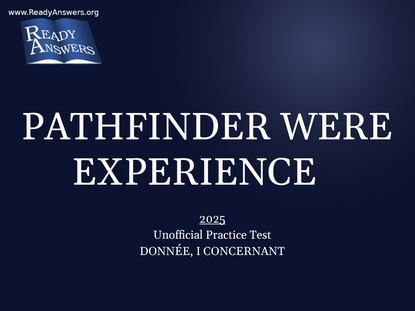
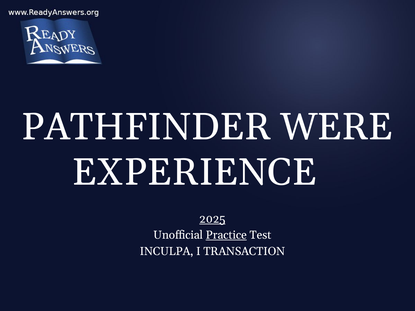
Practice underline: none -> present (226, 235)
DONNÉE: DONNÉE -> INCULPA (167, 252)
CONCERNANT: CONCERNANT -> TRANSACTION (244, 252)
